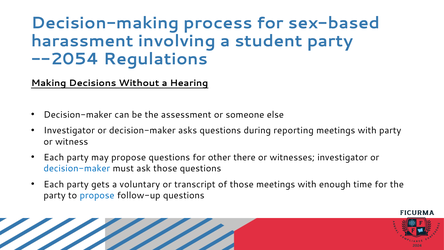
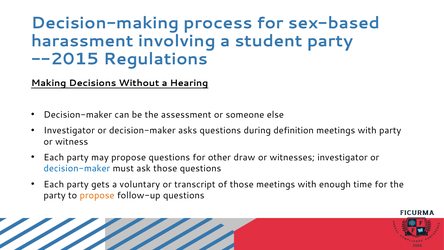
--2054: --2054 -> --2015 (65, 59)
reporting: reporting -> definition (294, 130)
there: there -> draw (244, 157)
propose colour: blue -> orange (97, 195)
